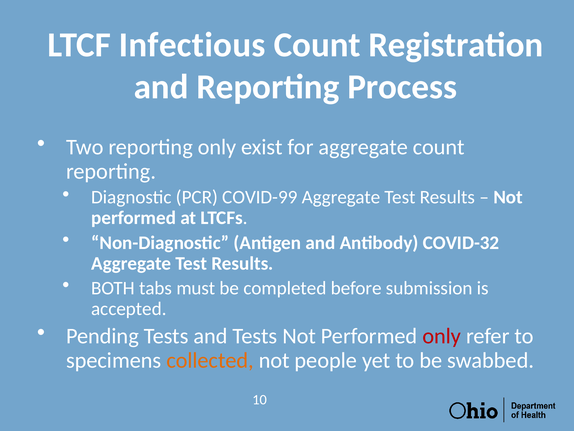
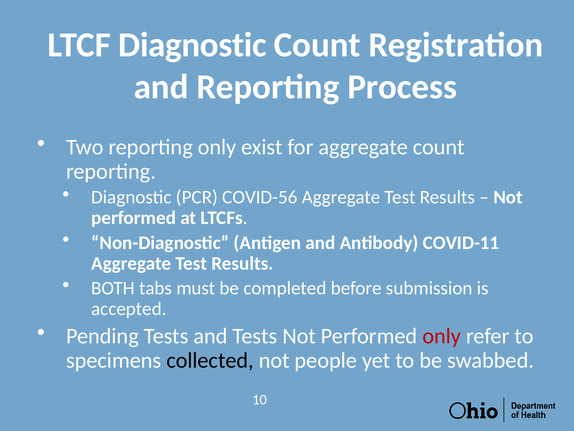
LTCF Infectious: Infectious -> Diagnostic (193, 45)
COVID-99: COVID-99 -> COVID-56 (260, 197)
COVID-32: COVID-32 -> COVID-11 (461, 242)
collected colour: orange -> black (210, 360)
